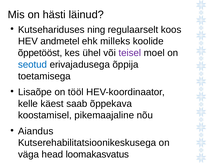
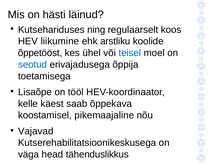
andmetel: andmetel -> liikumine (60, 41)
milleks: milleks -> arstliku (115, 41)
teisel colour: purple -> blue (130, 53)
Aiandus: Aiandus -> Vajavad (36, 131)
loomakasvatus: loomakasvatus -> tähenduslikkus (97, 154)
